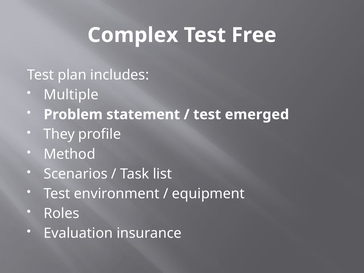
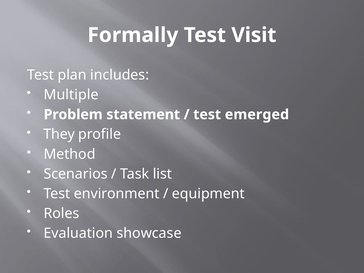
Complex: Complex -> Formally (133, 35)
Free: Free -> Visit (254, 35)
insurance: insurance -> showcase (149, 233)
